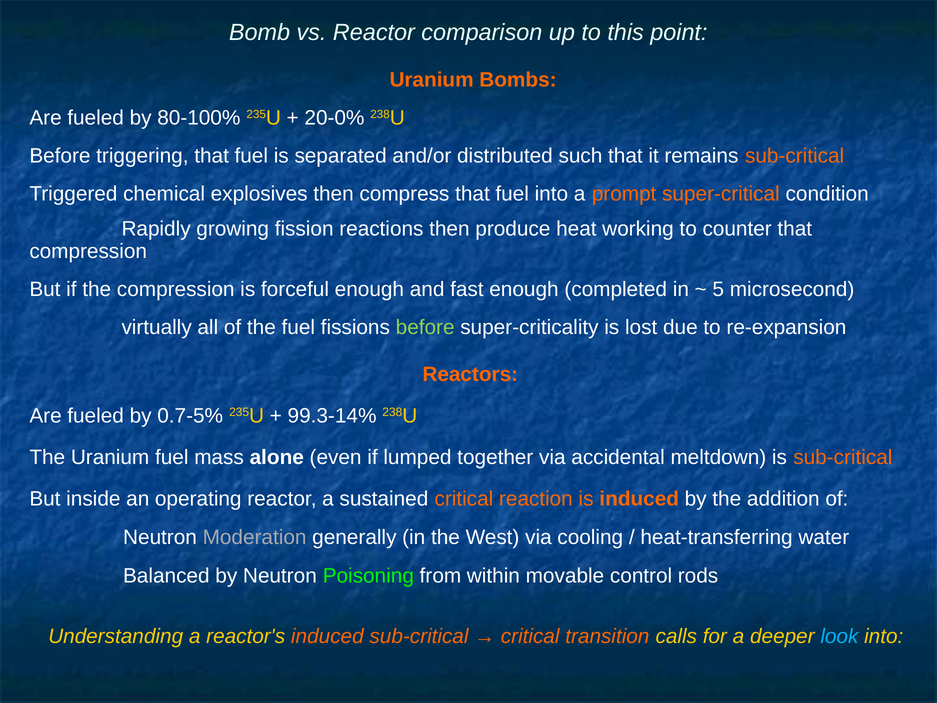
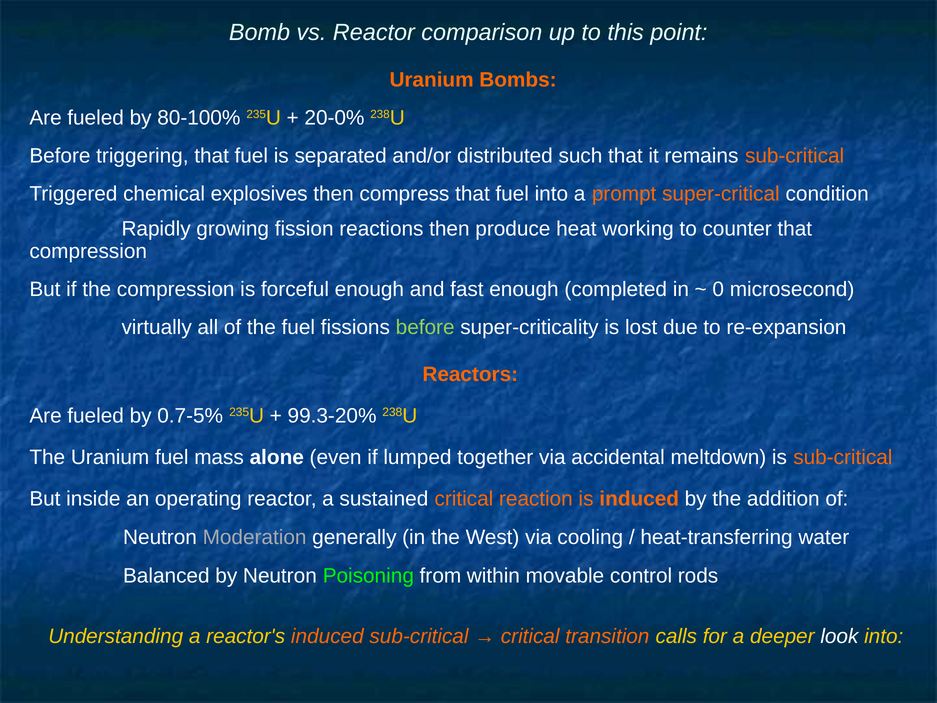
5: 5 -> 0 (718, 289)
99.3-14%: 99.3-14% -> 99.3-20% (332, 416)
look colour: light blue -> white (839, 636)
